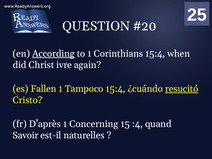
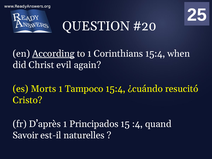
ivre: ivre -> evil (64, 65)
Fallen: Fallen -> Morts (43, 89)
resucitó underline: present -> none (182, 89)
Concerning: Concerning -> Principados (94, 124)
